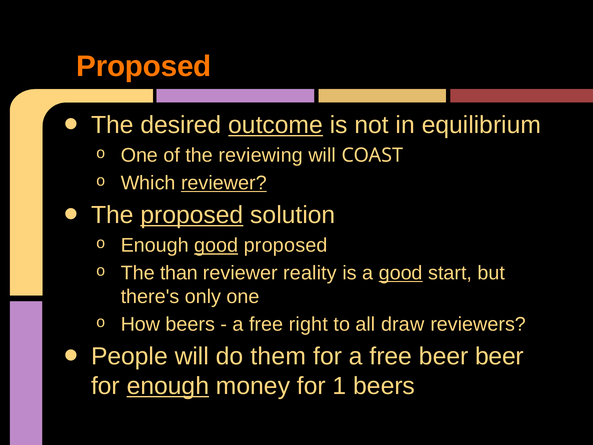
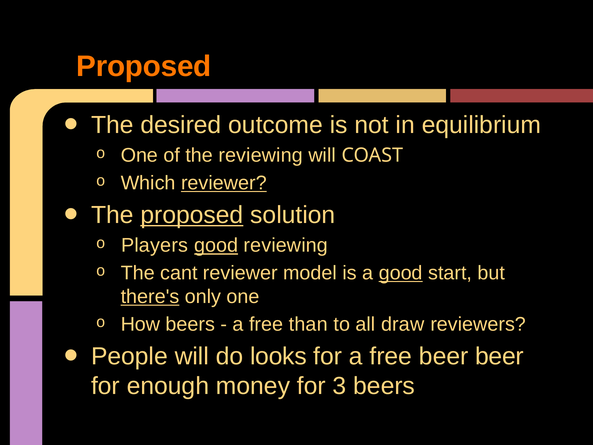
outcome underline: present -> none (276, 125)
Enough: Enough -> Players (155, 245)
good proposed: proposed -> reviewing (286, 245)
than: than -> cant (179, 273)
reality: reality -> model (310, 273)
there's underline: none -> present (150, 297)
right: right -> than (308, 324)
them: them -> looks (278, 356)
enough underline: present -> none (168, 386)
1: 1 -> 3 (339, 386)
